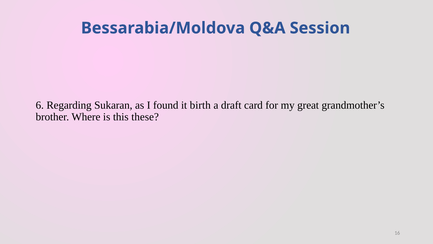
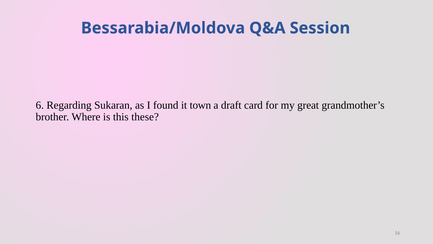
birth: birth -> town (200, 105)
